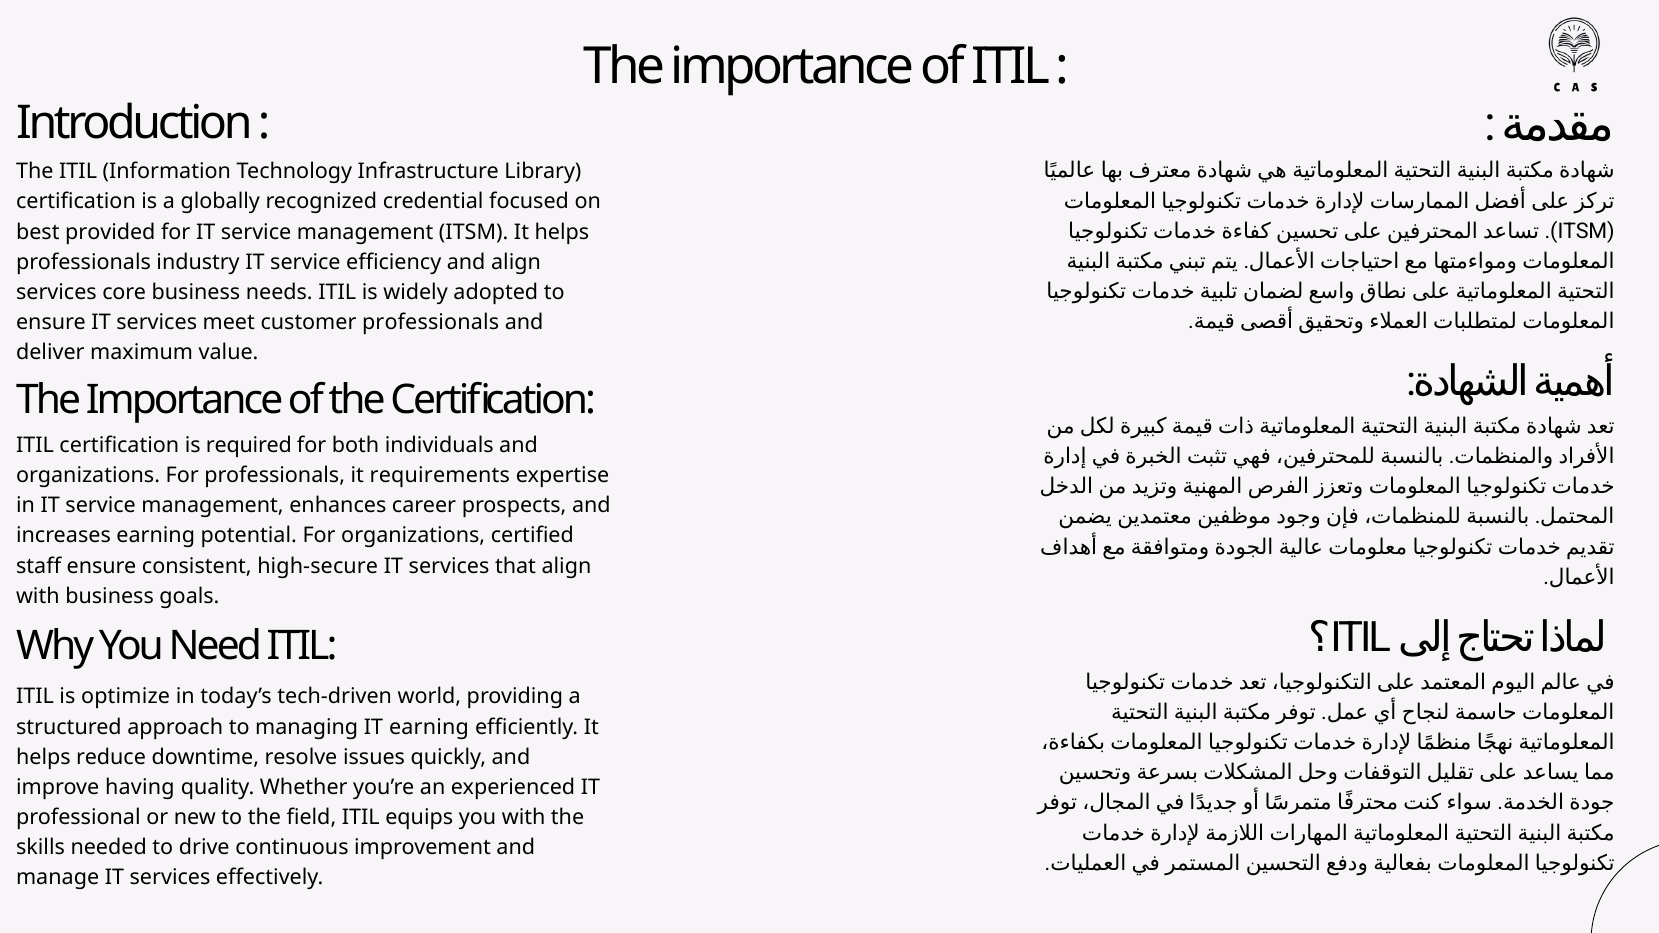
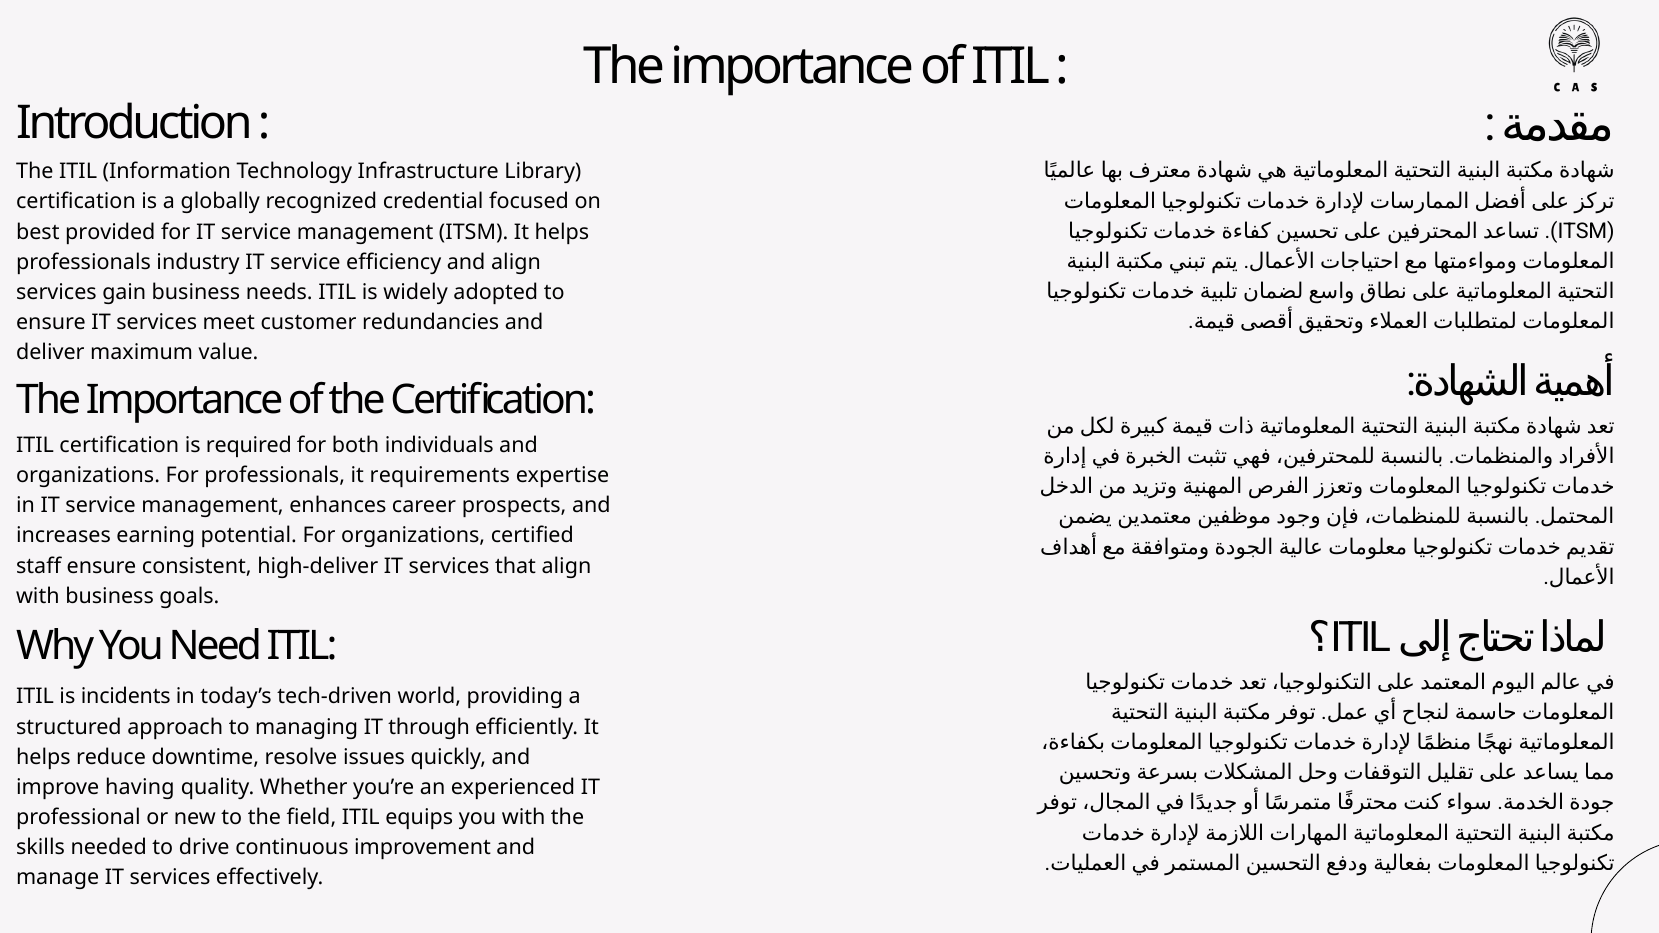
core: core -> gain (124, 292)
customer professionals: professionals -> redundancies (431, 323)
high-secure: high-secure -> high-deliver (318, 566)
optimize: optimize -> incidents (126, 697)
IT earning: earning -> through (429, 727)
